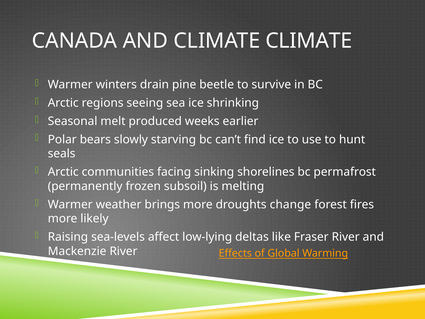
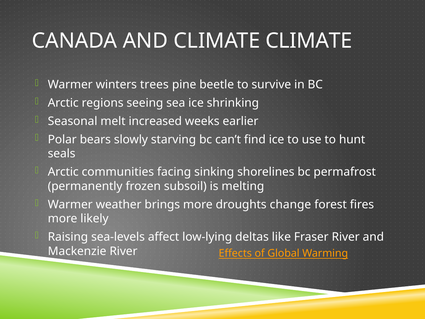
drain: drain -> trees (154, 84)
produced: produced -> increased (155, 121)
